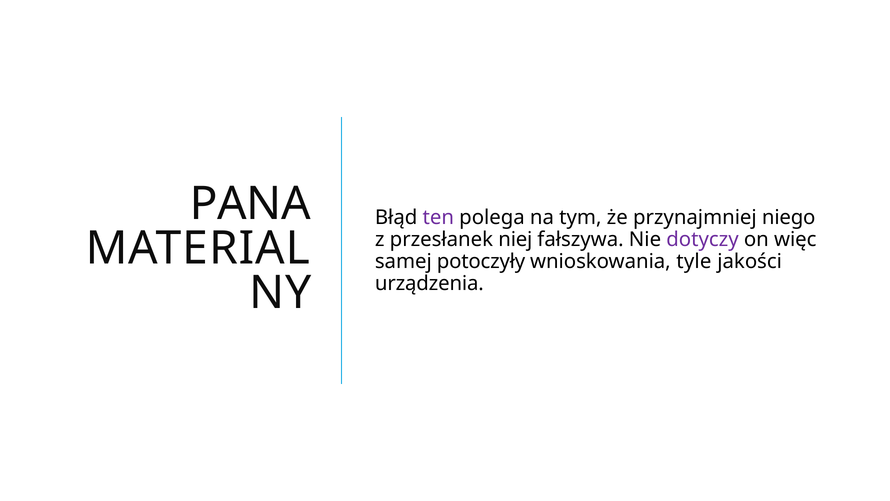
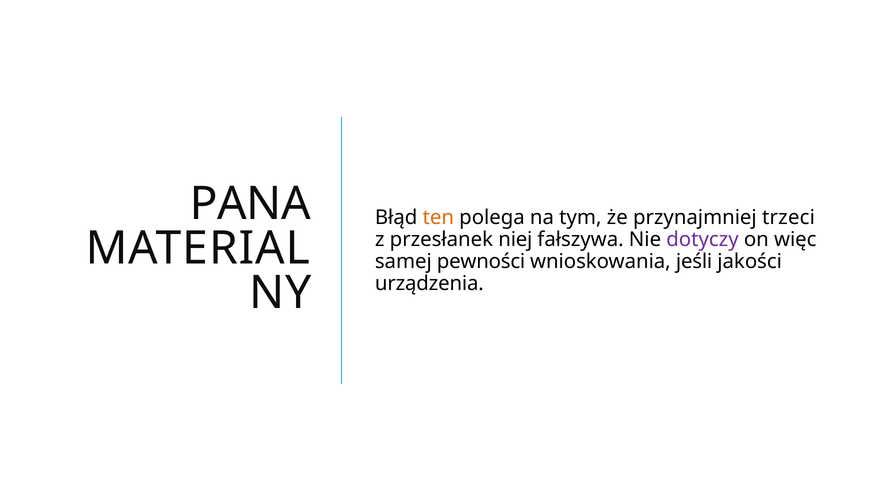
ten colour: purple -> orange (438, 217)
niego: niego -> trzeci (789, 217)
potoczyły: potoczyły -> pewności (481, 261)
tyle: tyle -> jeśli (694, 261)
